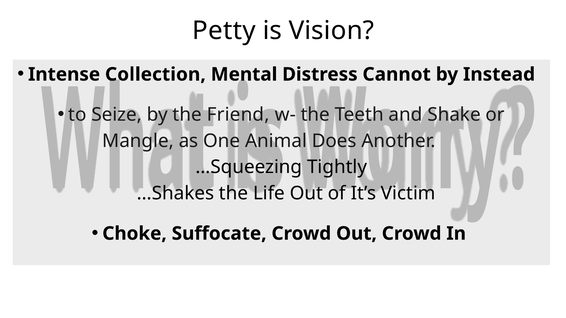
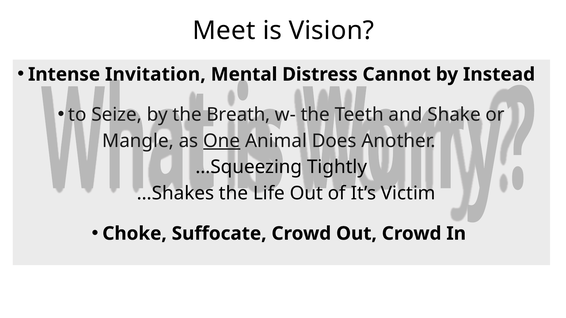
Petty: Petty -> Meet (224, 31)
Collection: Collection -> Invitation (155, 74)
Friend: Friend -> Breath (238, 115)
One underline: none -> present (222, 141)
